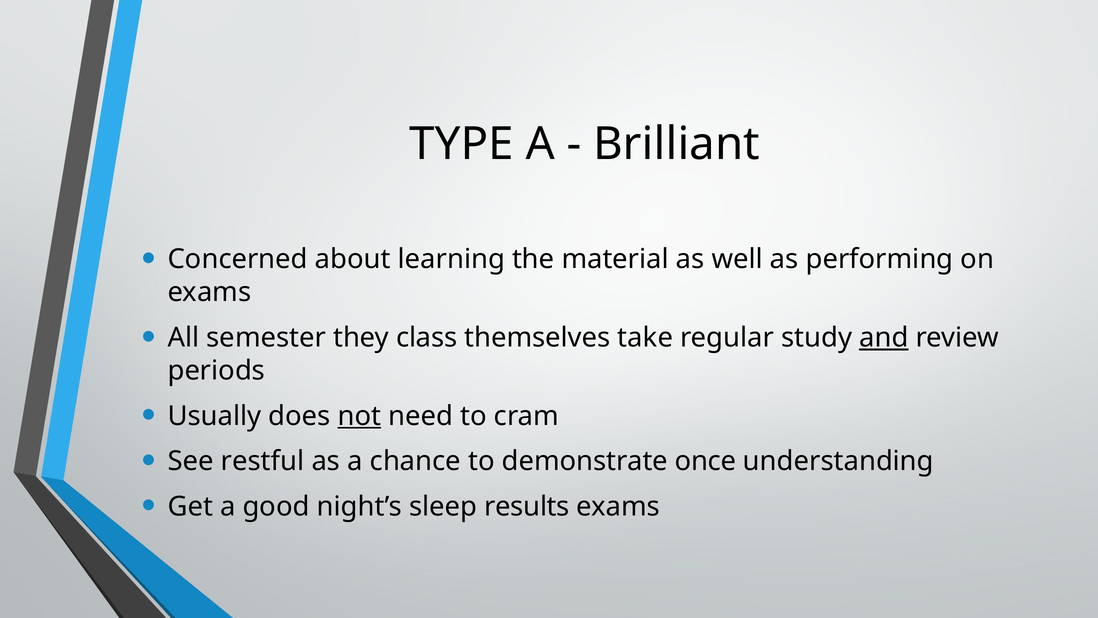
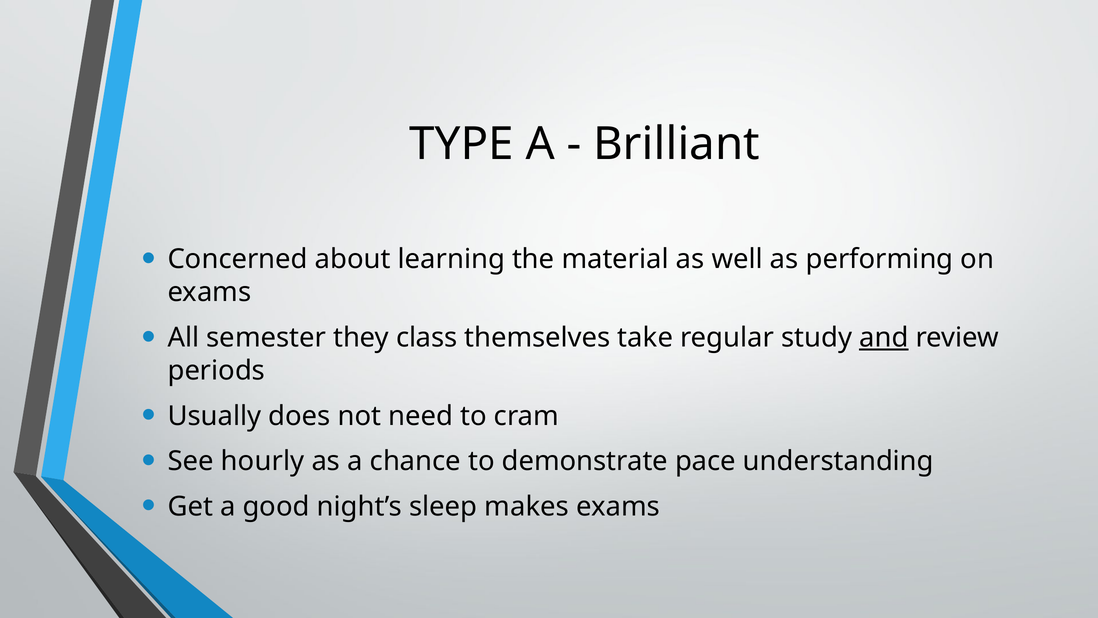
not underline: present -> none (359, 416)
restful: restful -> hourly (263, 461)
once: once -> pace (705, 461)
results: results -> makes (527, 506)
